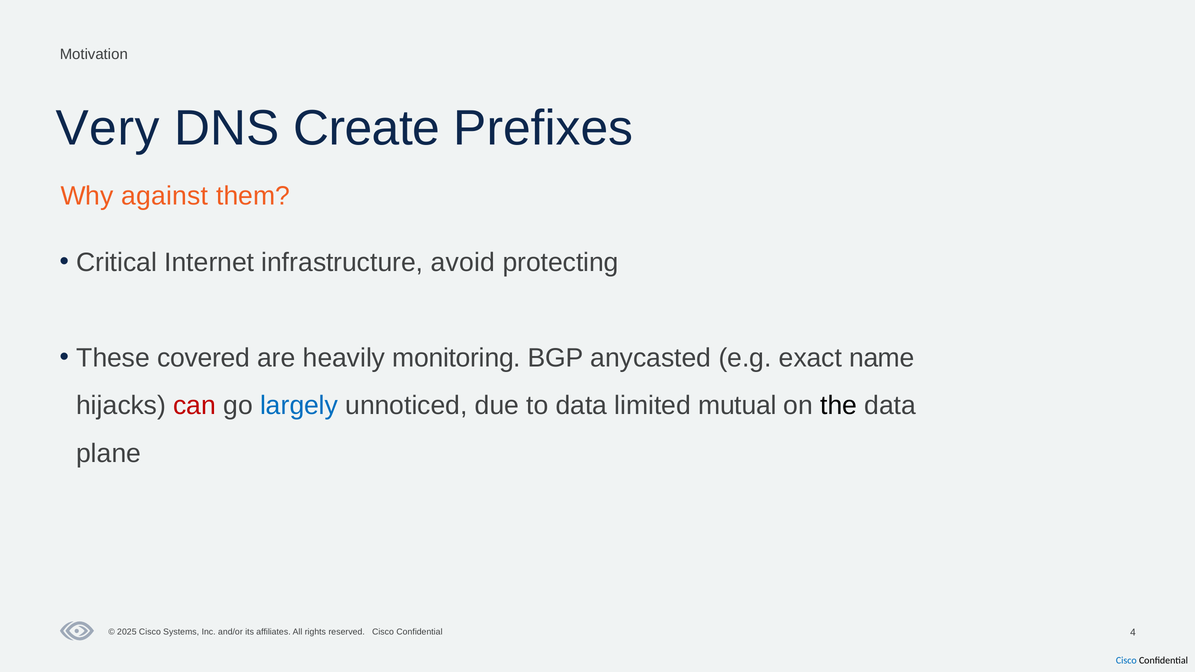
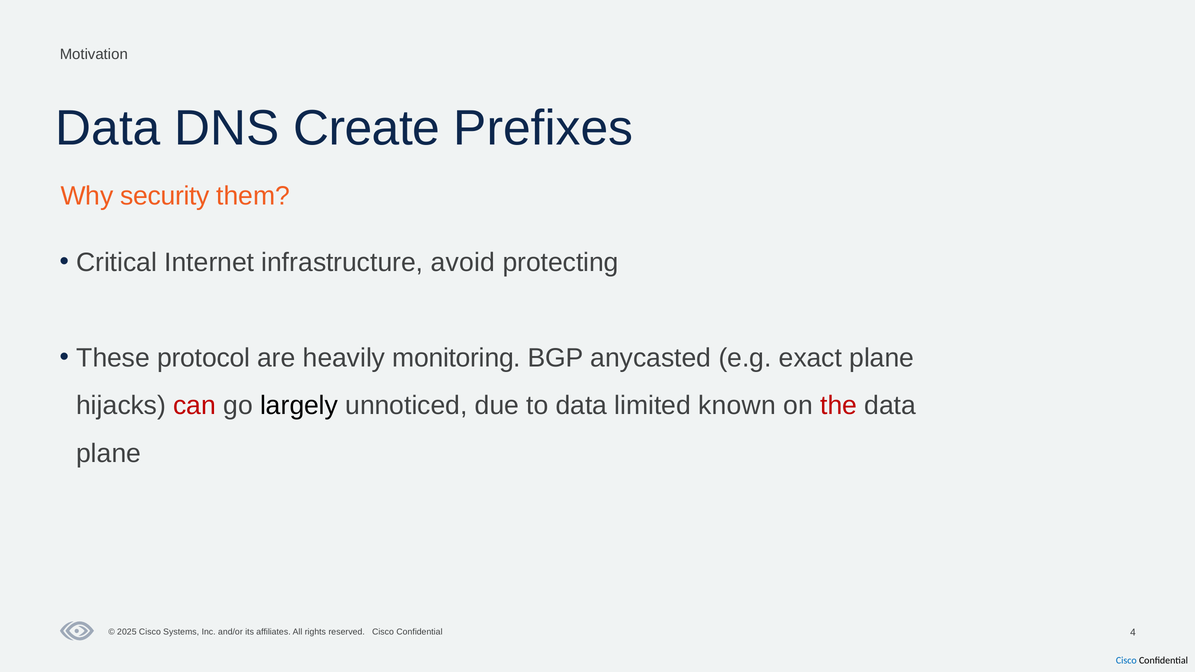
Very: Very -> Data (108, 128)
against: against -> security (165, 196)
covered: covered -> protocol (204, 358)
exact name: name -> plane (882, 358)
largely colour: blue -> black (299, 406)
mutual: mutual -> known (737, 406)
the colour: black -> red (839, 406)
